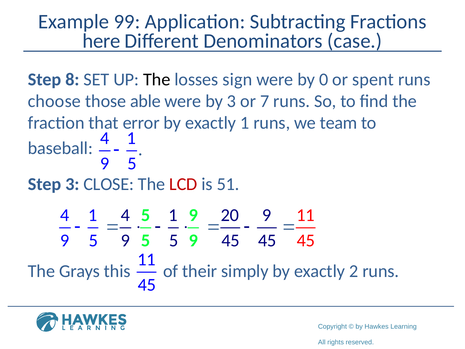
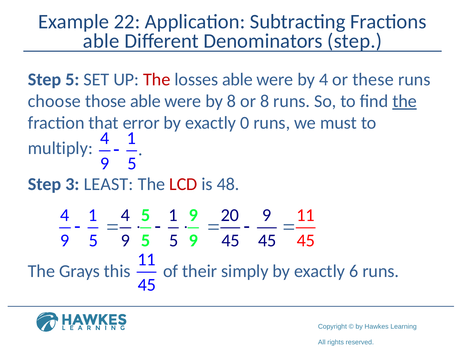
99: 99 -> 22 (127, 22)
here: here -> able (101, 41)
Denominators case: case -> step (355, 41)
Step 8: 8 -> 5 (72, 79)
The colour: black -> red (157, 79)
losses sign: sign -> able (238, 79)
by 0: 0 -> 4 (324, 79)
spent: spent -> these (373, 79)
by 3: 3 -> 8 (232, 101)
or 7: 7 -> 8 (265, 101)
the underline: none -> present (405, 101)
exactly 1: 1 -> 0 (245, 123)
team: team -> must (339, 123)
baseball: baseball -> multiply (60, 148)
CLOSE: CLOSE -> LEAST (109, 184)
51: 51 -> 48 (228, 184)
2: 2 -> 6 (354, 271)
